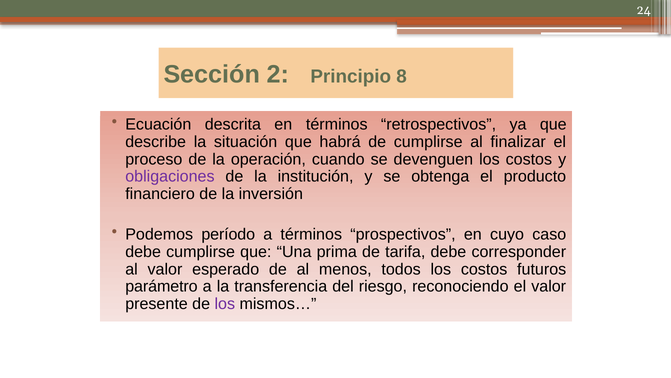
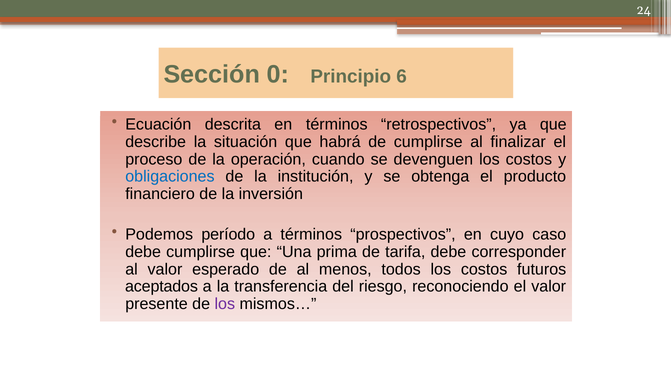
2: 2 -> 0 (278, 75)
8: 8 -> 6 (402, 77)
obligaciones colour: purple -> blue (170, 176)
parámetro: parámetro -> aceptados (162, 286)
